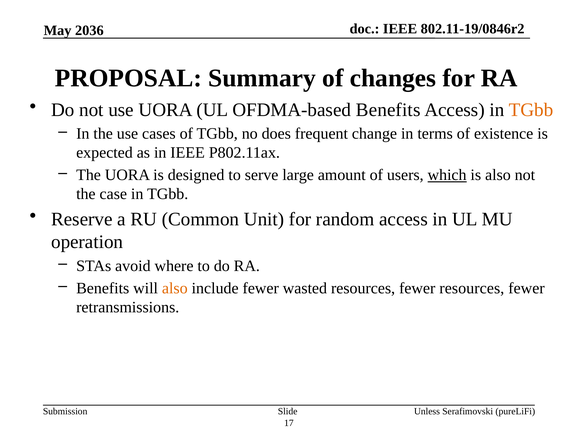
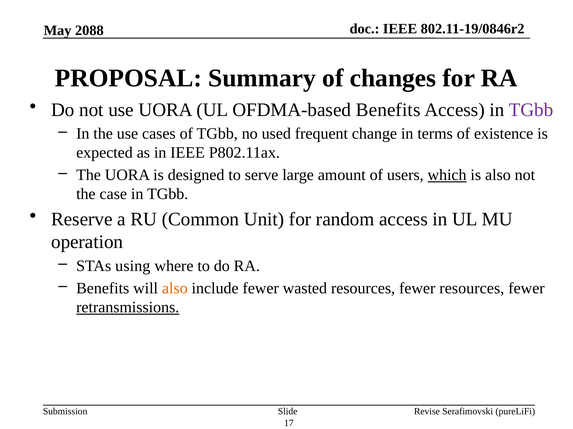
2036: 2036 -> 2088 (89, 31)
TGbb colour: orange -> purple (531, 110)
does: does -> used (276, 134)
avoid: avoid -> using (133, 266)
retransmissions underline: none -> present (128, 308)
Unless: Unless -> Revise (427, 412)
